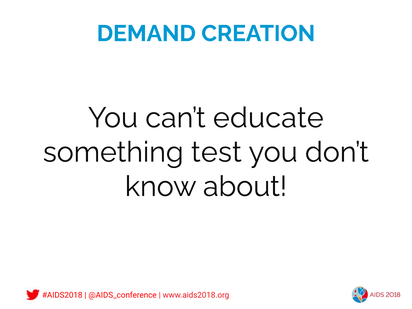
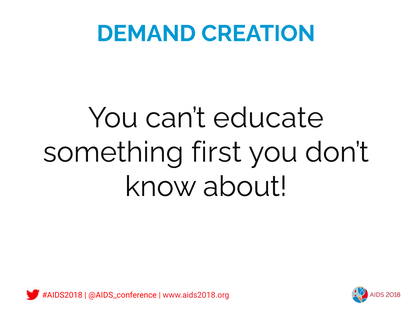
test: test -> first (216, 152)
